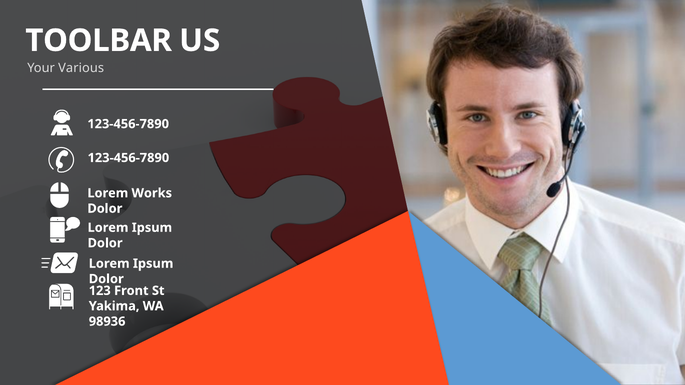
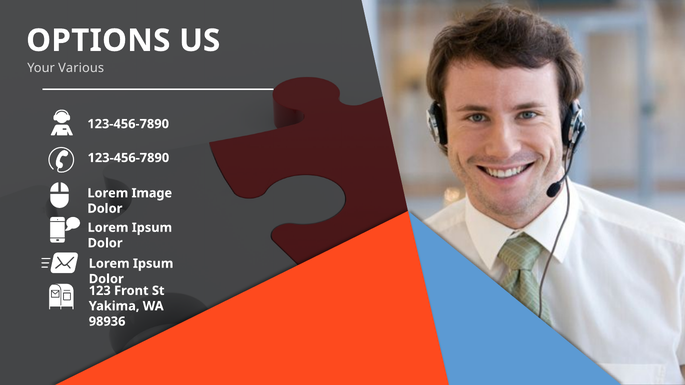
TOOLBAR: TOOLBAR -> OPTIONS (98, 41)
Works: Works -> Image (152, 193)
